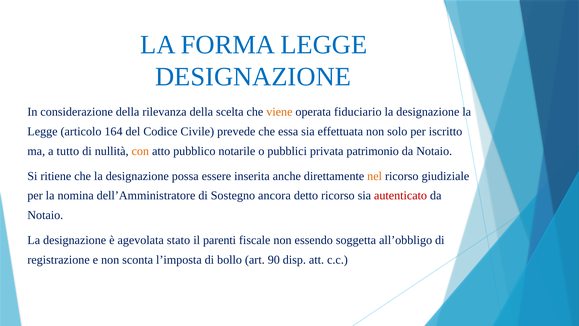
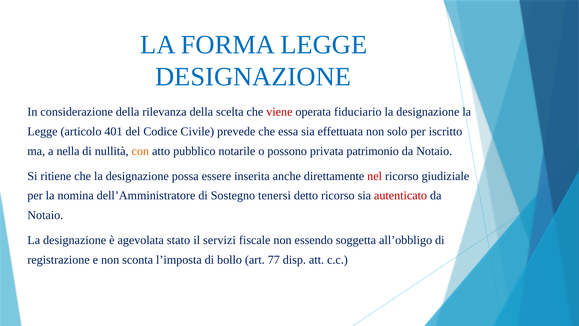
viene colour: orange -> red (279, 112)
164: 164 -> 401 (114, 131)
tutto: tutto -> nella (68, 151)
pubblici: pubblici -> possono (287, 151)
nel colour: orange -> red (375, 176)
ancora: ancora -> tenersi (274, 195)
parenti: parenti -> servizi (219, 240)
90: 90 -> 77 (274, 259)
